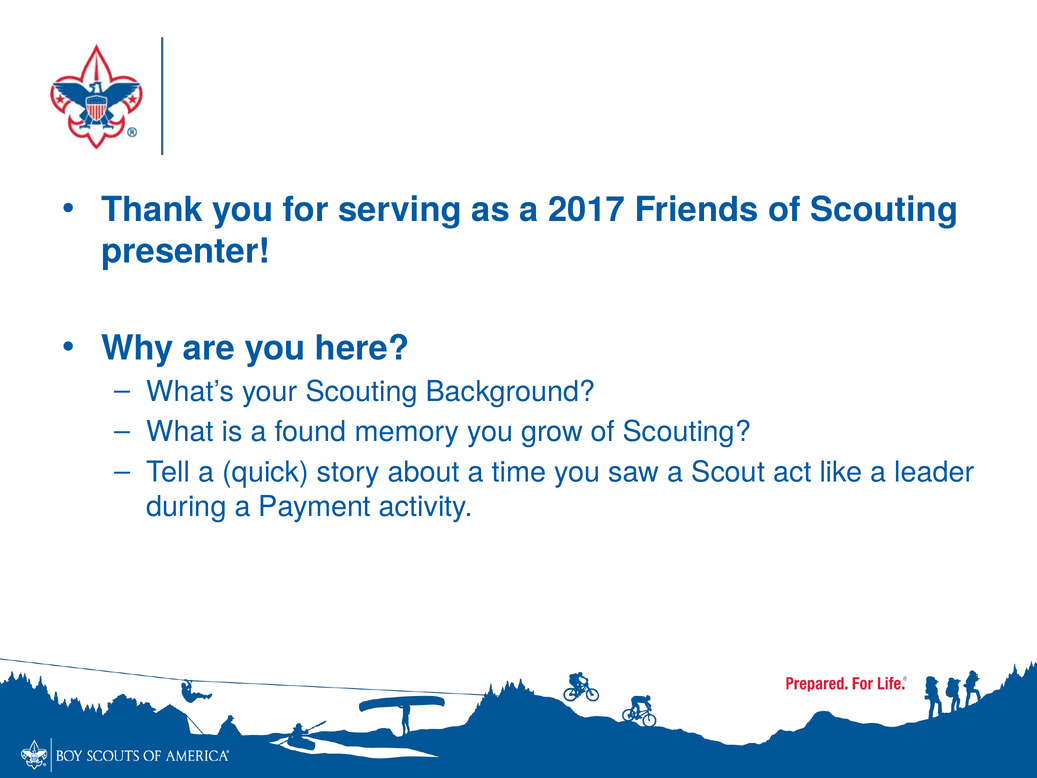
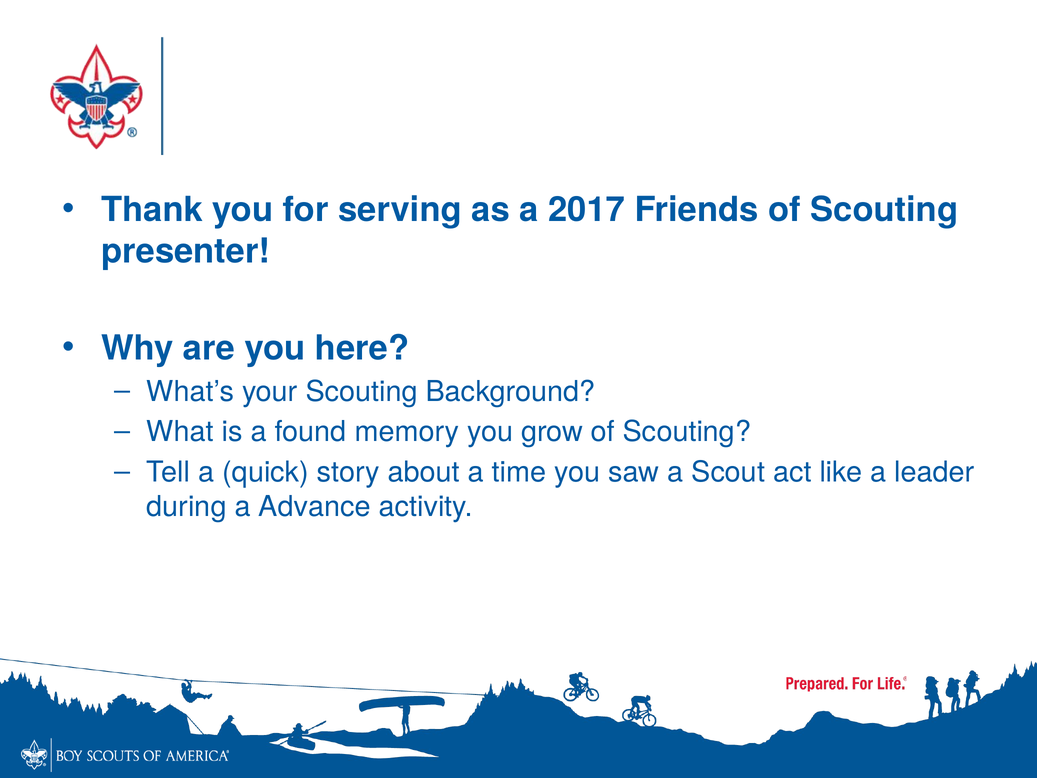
Payment: Payment -> Advance (315, 507)
